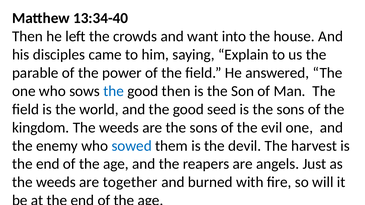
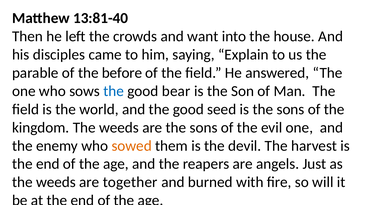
13:34-40: 13:34-40 -> 13:81-40 (101, 18)
power: power -> before (122, 73)
good then: then -> bear (176, 91)
sowed colour: blue -> orange (132, 146)
